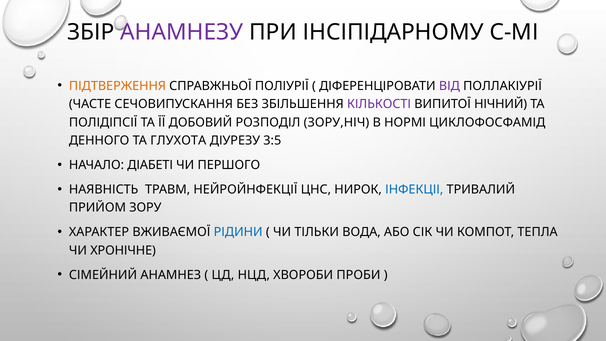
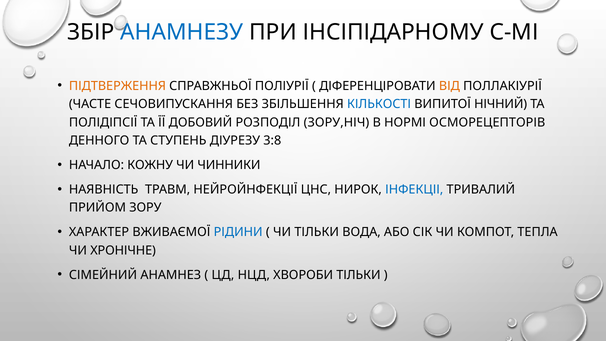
АНАМНЕЗУ colour: purple -> blue (182, 32)
ВІД colour: purple -> orange (449, 86)
КІЛЬКОСТІ colour: purple -> blue (379, 104)
ЦИКЛОФОСФАМІД: ЦИКЛОФОСФАМІД -> ОСМОРЕЦЕПТОРІВ (487, 122)
ГЛУХОТА: ГЛУХОТА -> СТУПЕНЬ (178, 141)
3:5: 3:5 -> 3:8 (272, 141)
ДІАБЕТІ: ДІАБЕТІ -> КОЖНУ (150, 165)
ПЕРШОГО: ПЕРШОГО -> ЧИННИКИ (229, 165)
ХВОРОБИ ПРОБИ: ПРОБИ -> ТІЛЬКИ (358, 275)
